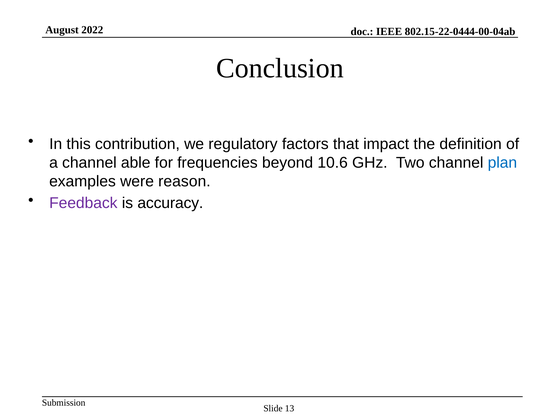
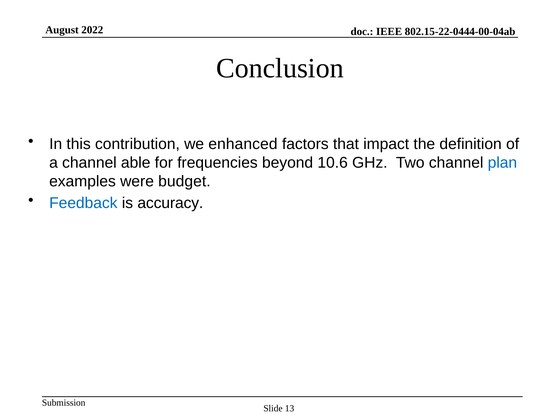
regulatory: regulatory -> enhanced (243, 144)
reason: reason -> budget (184, 181)
Feedback colour: purple -> blue (83, 203)
